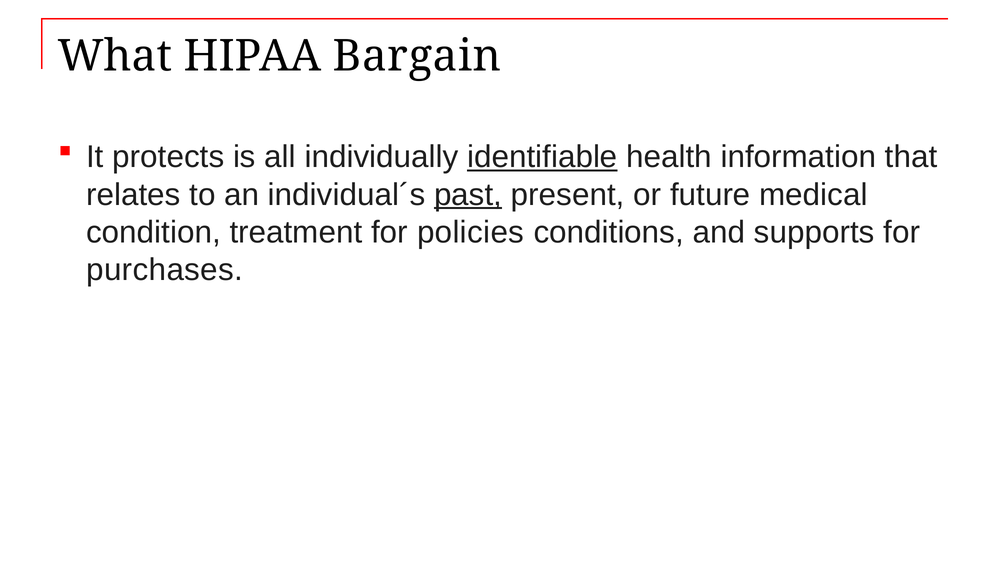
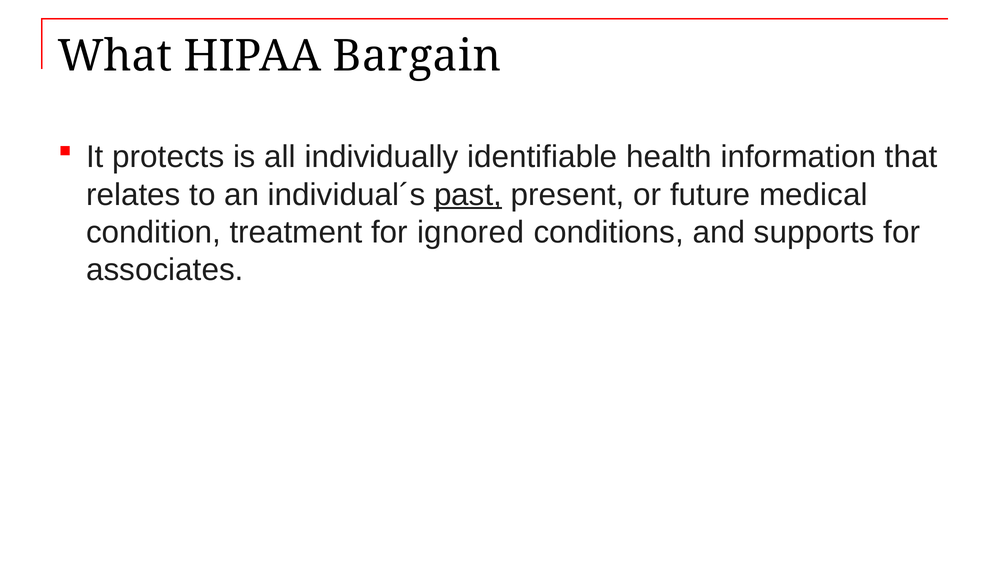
identifiable underline: present -> none (542, 157)
policies: policies -> ignored (471, 233)
purchases: purchases -> associates (165, 270)
